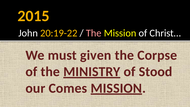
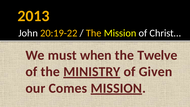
2015: 2015 -> 2013 (34, 16)
The colour: pink -> yellow (94, 33)
given: given -> when (96, 55)
Corpse: Corpse -> Twelve (157, 55)
Stood: Stood -> Given (156, 72)
